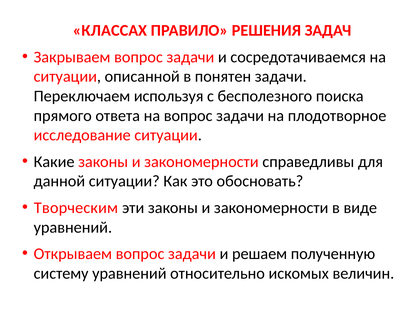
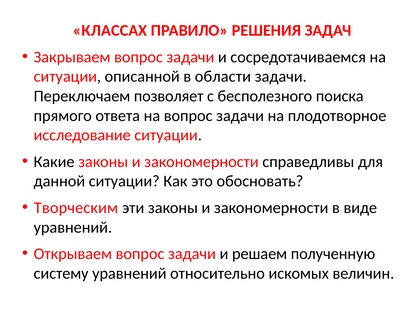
понятен: понятен -> области (223, 76)
используя: используя -> позволяет (169, 96)
